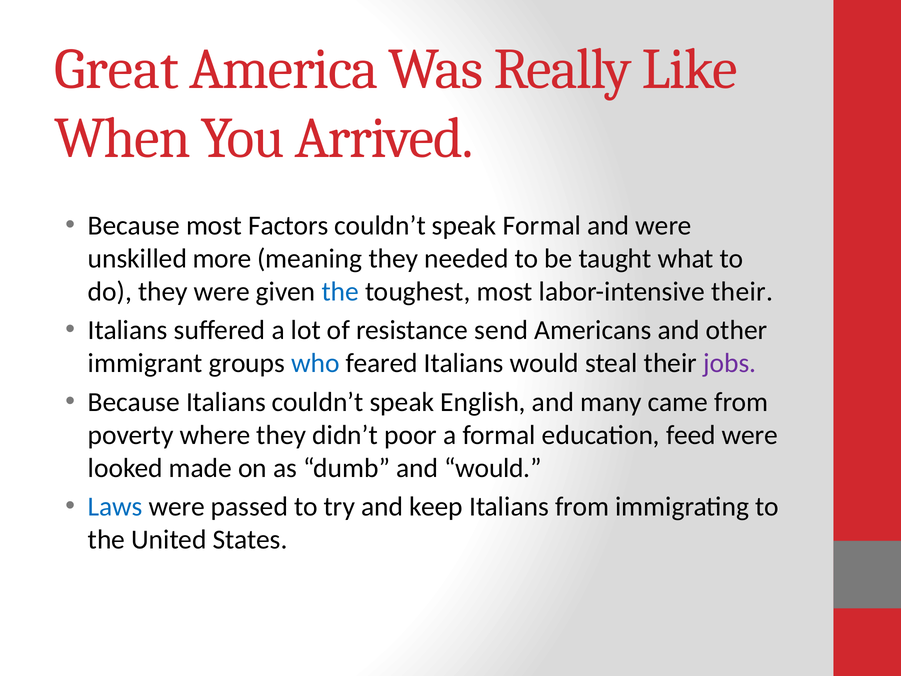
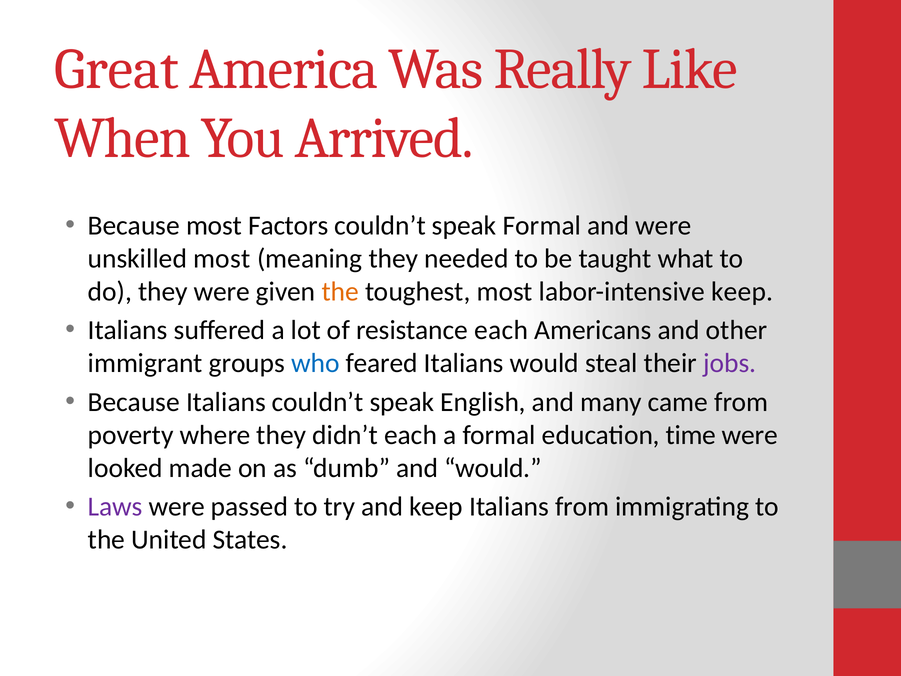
unskilled more: more -> most (222, 259)
the colour: blue -> orange (340, 292)
labor-intensive their: their -> keep (742, 292)
resistance send: send -> each (501, 330)
didn’t poor: poor -> each (411, 435)
feed: feed -> time (691, 435)
Laws colour: blue -> purple (115, 506)
